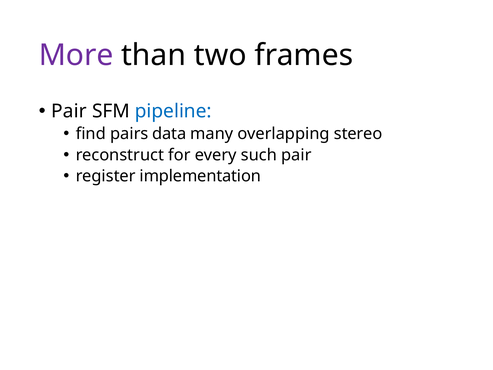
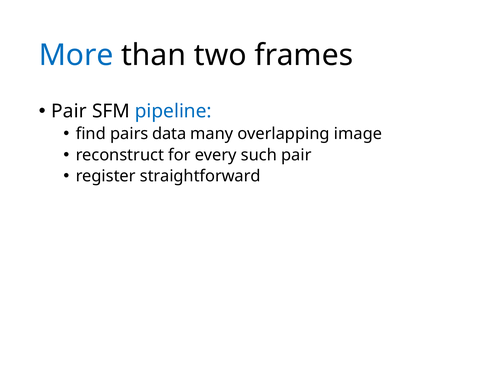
More colour: purple -> blue (76, 55)
stereo: stereo -> image (358, 134)
implementation: implementation -> straightforward (200, 176)
